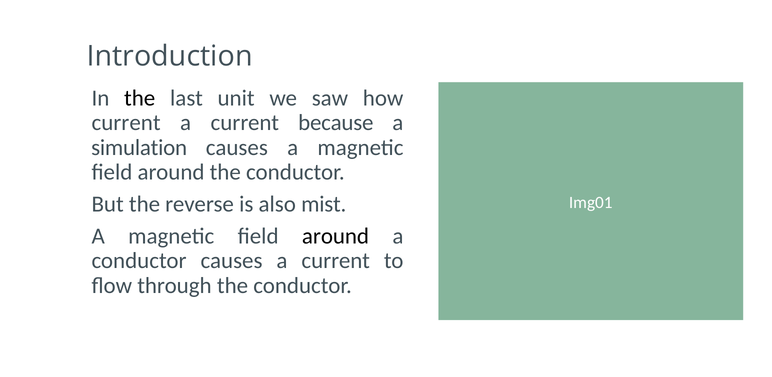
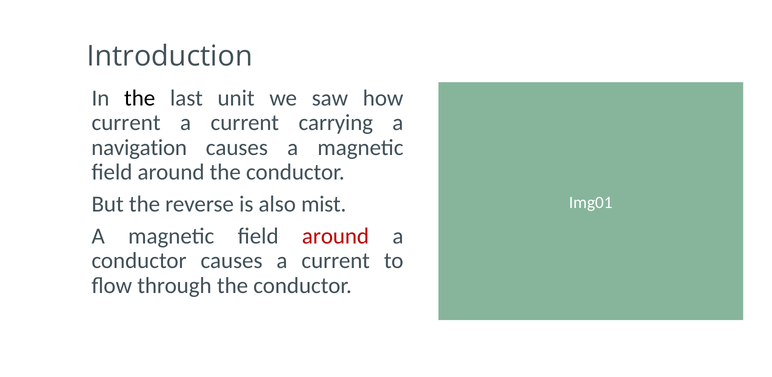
because: because -> carrying (336, 123)
simulation: simulation -> navigation (139, 148)
around colour: black -> red (336, 236)
